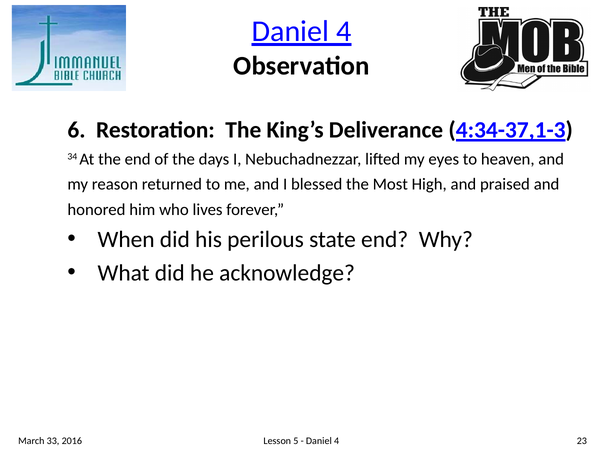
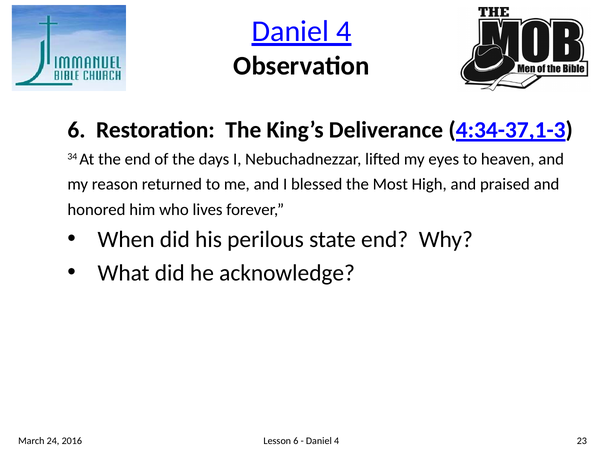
Lesson 5: 5 -> 6 (296, 441)
33: 33 -> 24 (53, 441)
